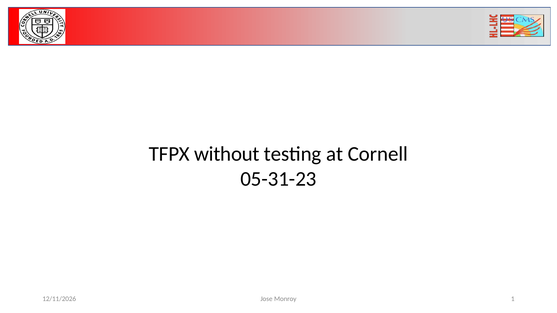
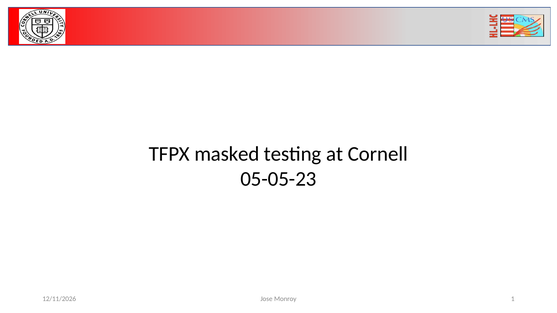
without: without -> masked (227, 154)
05-31-23: 05-31-23 -> 05-05-23 (278, 179)
